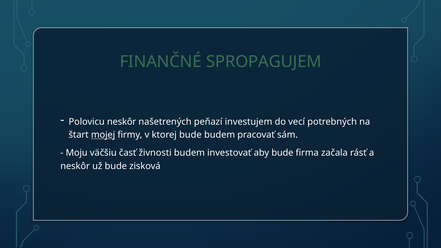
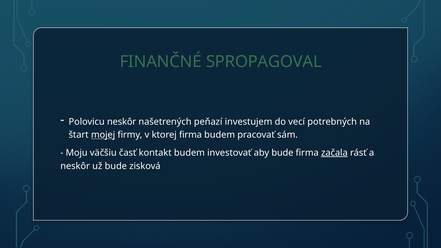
SPROPAGUJEM: SPROPAGUJEM -> SPROPAGOVAL (264, 62)
ktorej bude: bude -> firma (190, 135)
živnosti: živnosti -> kontakt (155, 153)
začala underline: none -> present (334, 153)
